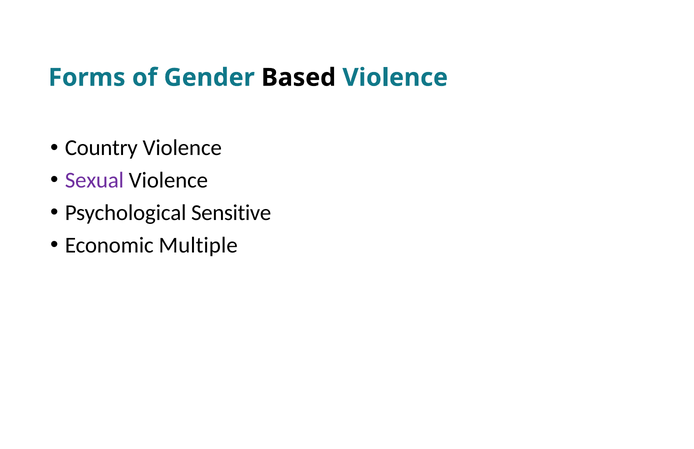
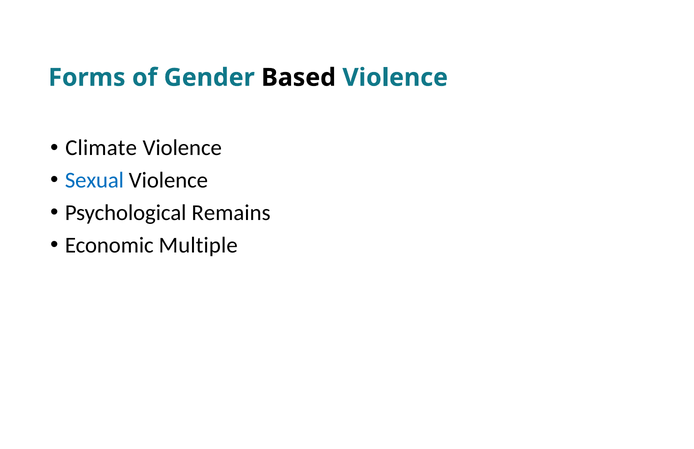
Country: Country -> Climate (101, 148)
Sexual colour: purple -> blue (94, 180)
Sensitive: Sensitive -> Remains (231, 213)
